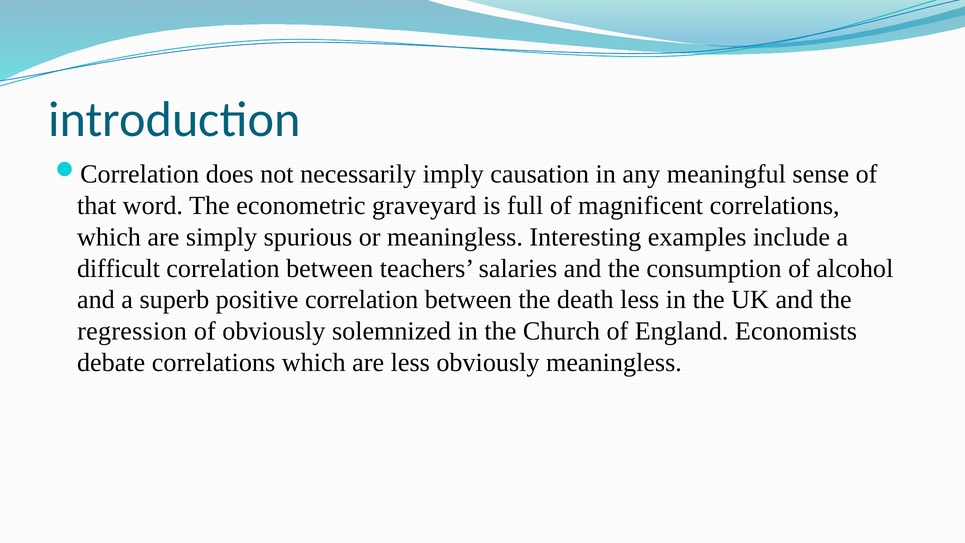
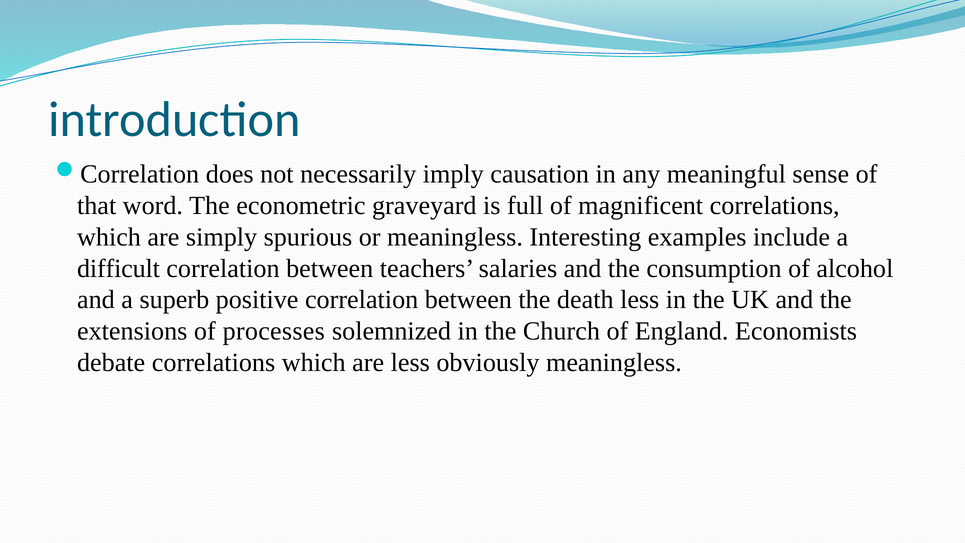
regression: regression -> extensions (132, 331)
of obviously: obviously -> processes (274, 331)
